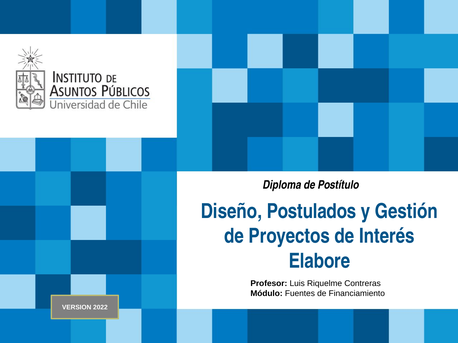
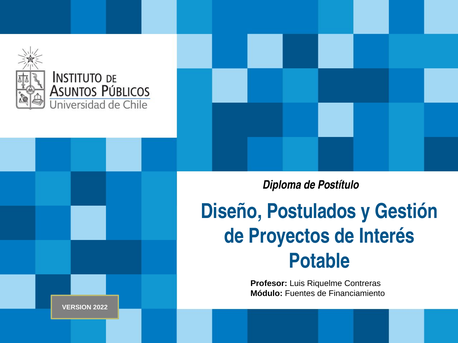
Elabore: Elabore -> Potable (319, 261)
